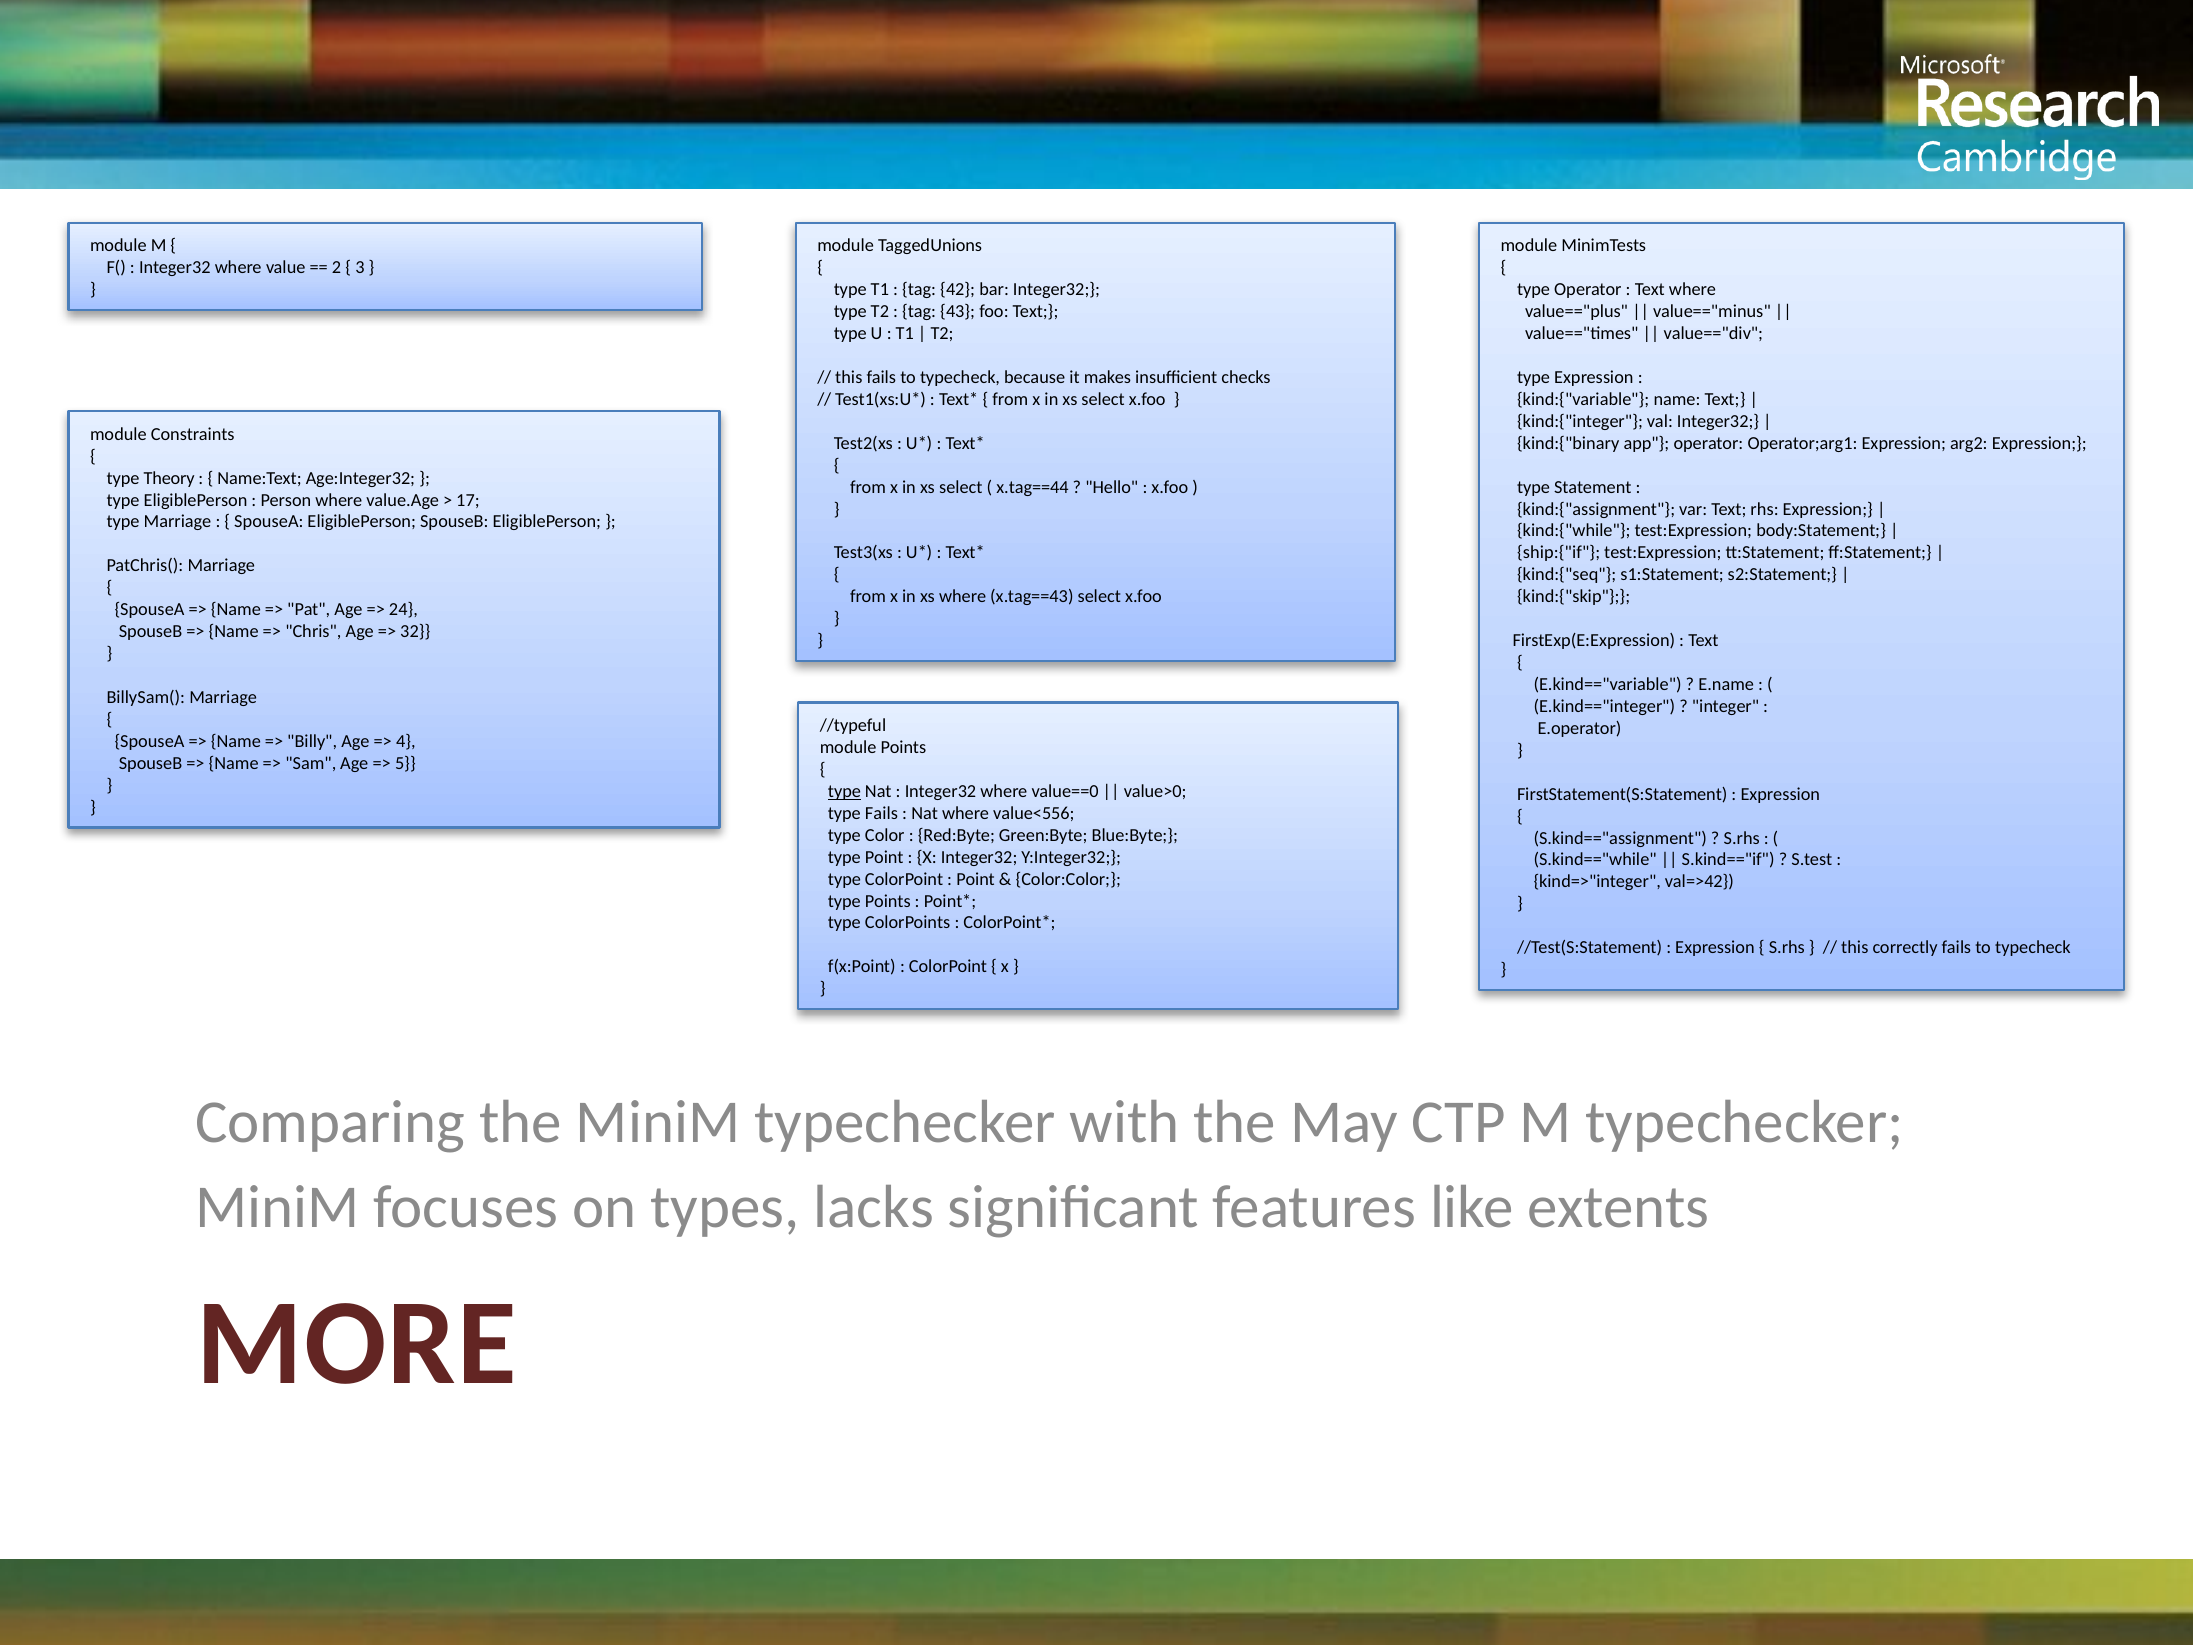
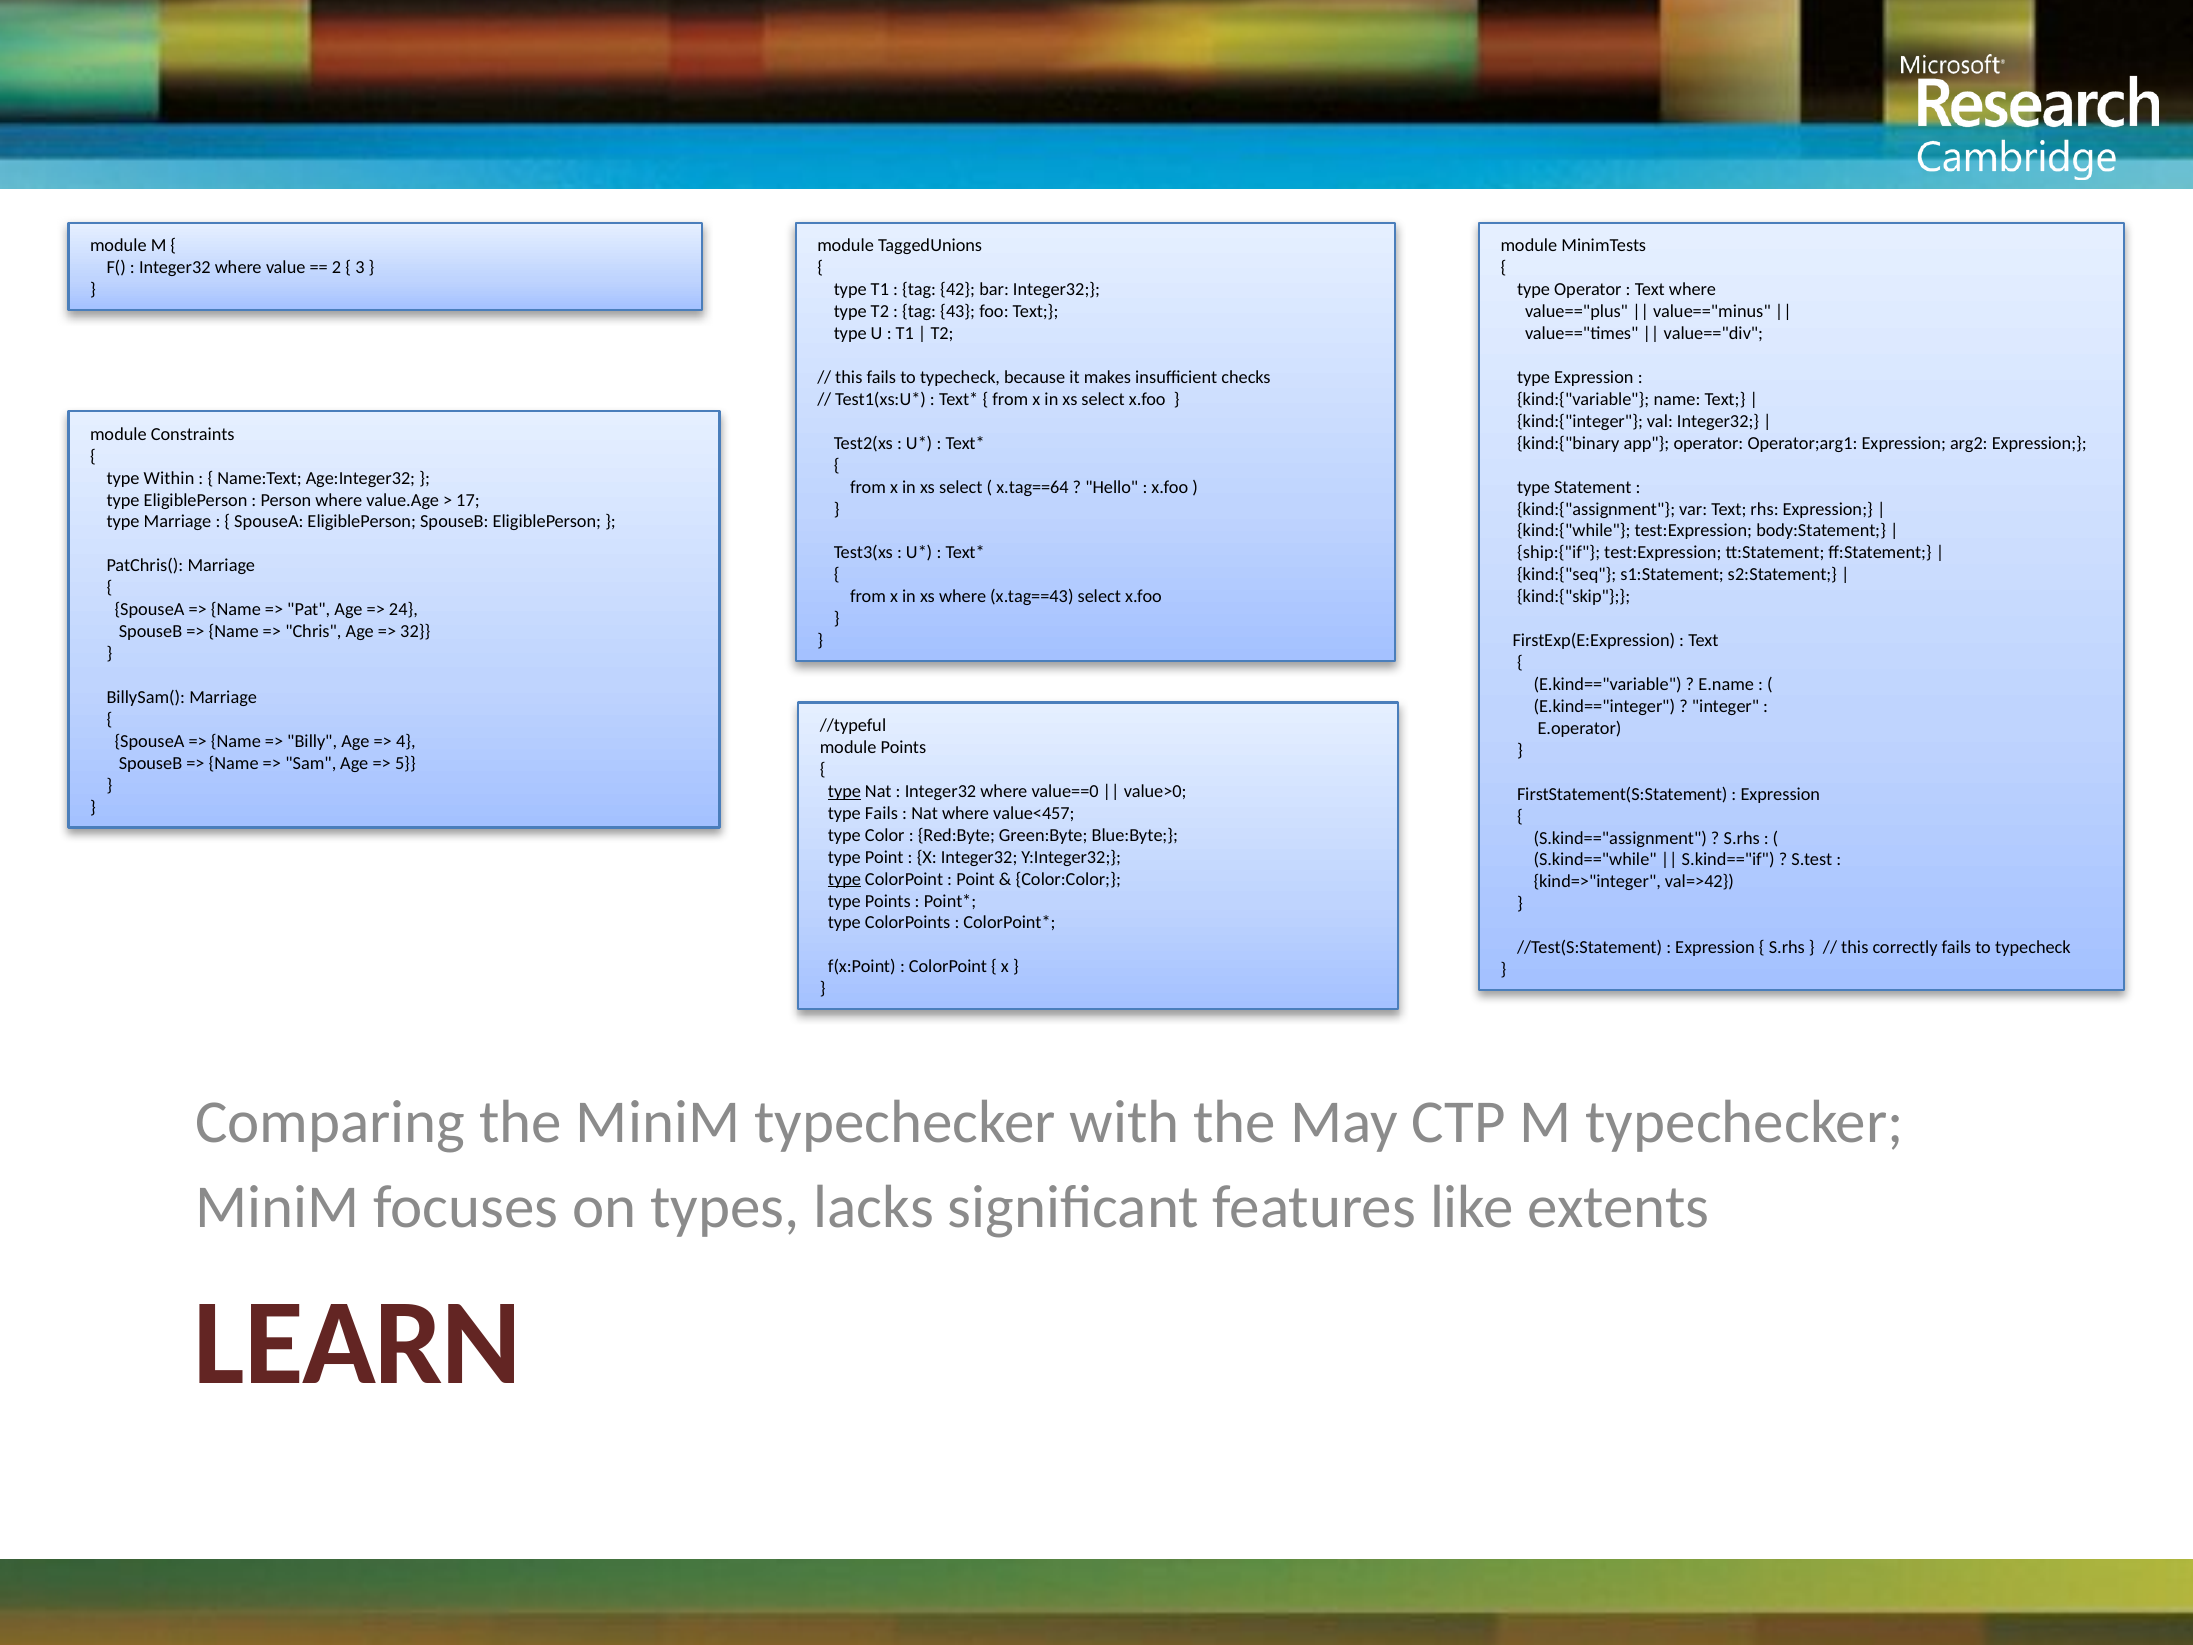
Theory: Theory -> Within (169, 478)
x.tag==44: x.tag==44 -> x.tag==64 (1032, 487)
value<556: value<556 -> value<457 (1034, 813)
type underline: none -> present (844, 879)
MORE: MORE -> LEARN (358, 1343)
